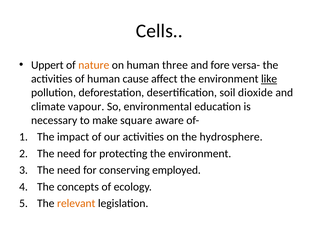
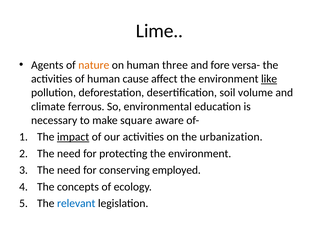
Cells: Cells -> Lime (160, 31)
Uppert: Uppert -> Agents (47, 65)
dioxide: dioxide -> volume (255, 93)
vapour: vapour -> ferrous (86, 107)
impact underline: none -> present (73, 137)
hydrosphere: hydrosphere -> urbanization (231, 137)
relevant colour: orange -> blue (76, 204)
